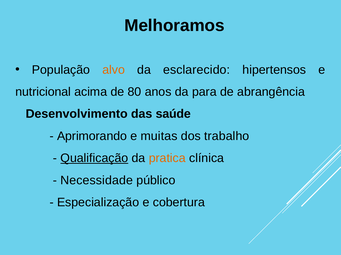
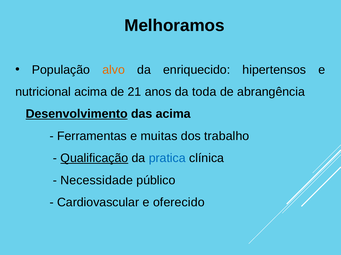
esclarecido: esclarecido -> enriquecido (197, 70)
80: 80 -> 21 (135, 92)
para: para -> toda (204, 92)
Desenvolvimento underline: none -> present (77, 114)
das saúde: saúde -> acima (173, 114)
Aprimorando: Aprimorando -> Ferramentas (92, 136)
pratica colour: orange -> blue (167, 159)
Especialização: Especialização -> Cardiovascular (98, 203)
cobertura: cobertura -> oferecido (179, 203)
